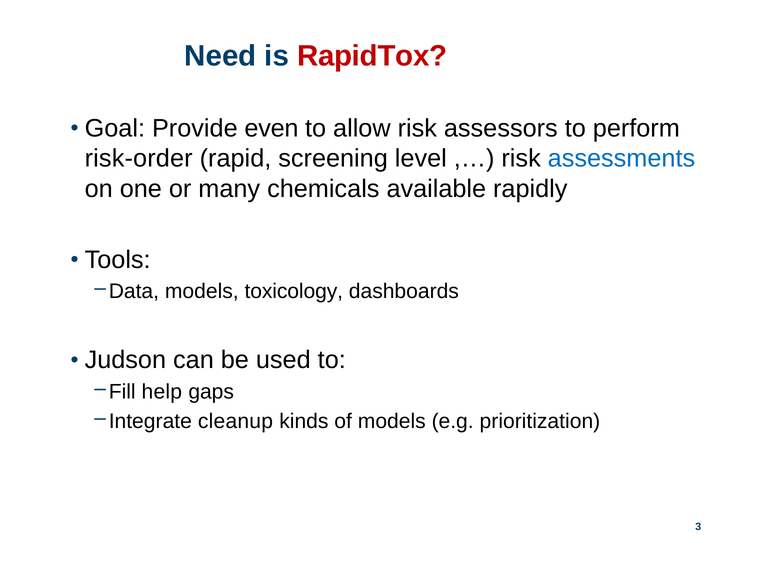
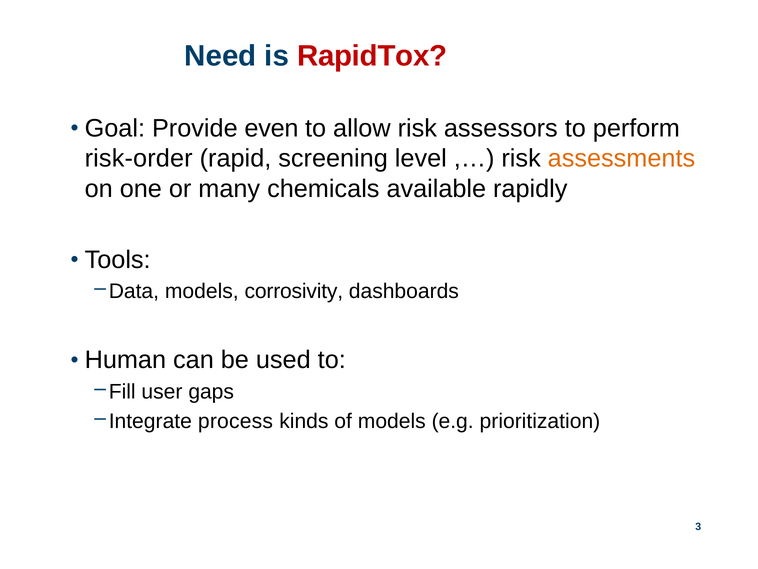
assessments colour: blue -> orange (621, 158)
models toxicology: toxicology -> corrosivity (294, 291)
Judson: Judson -> Human (125, 360)
help: help -> user (162, 391)
cleanup: cleanup -> process (235, 421)
